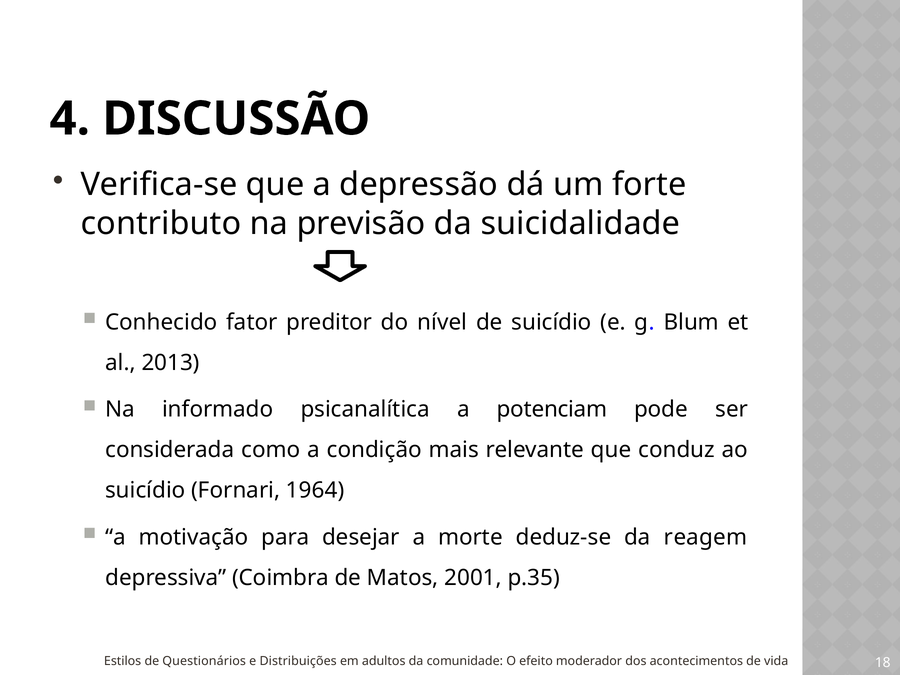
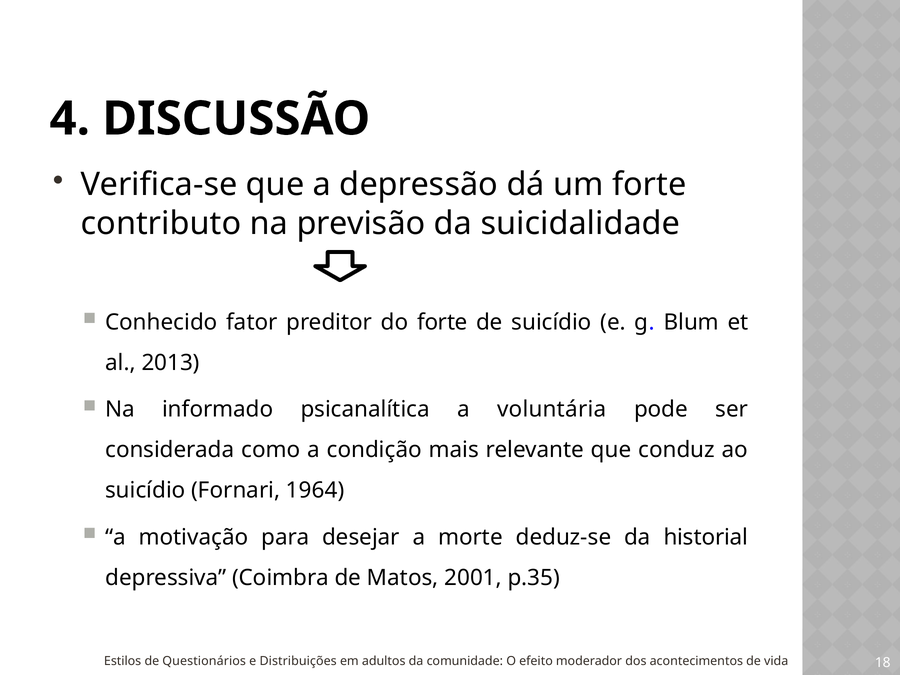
do nível: nível -> forte (442, 322)
potenciam: potenciam -> voluntária (552, 409)
reagem: reagem -> historial (706, 537)
